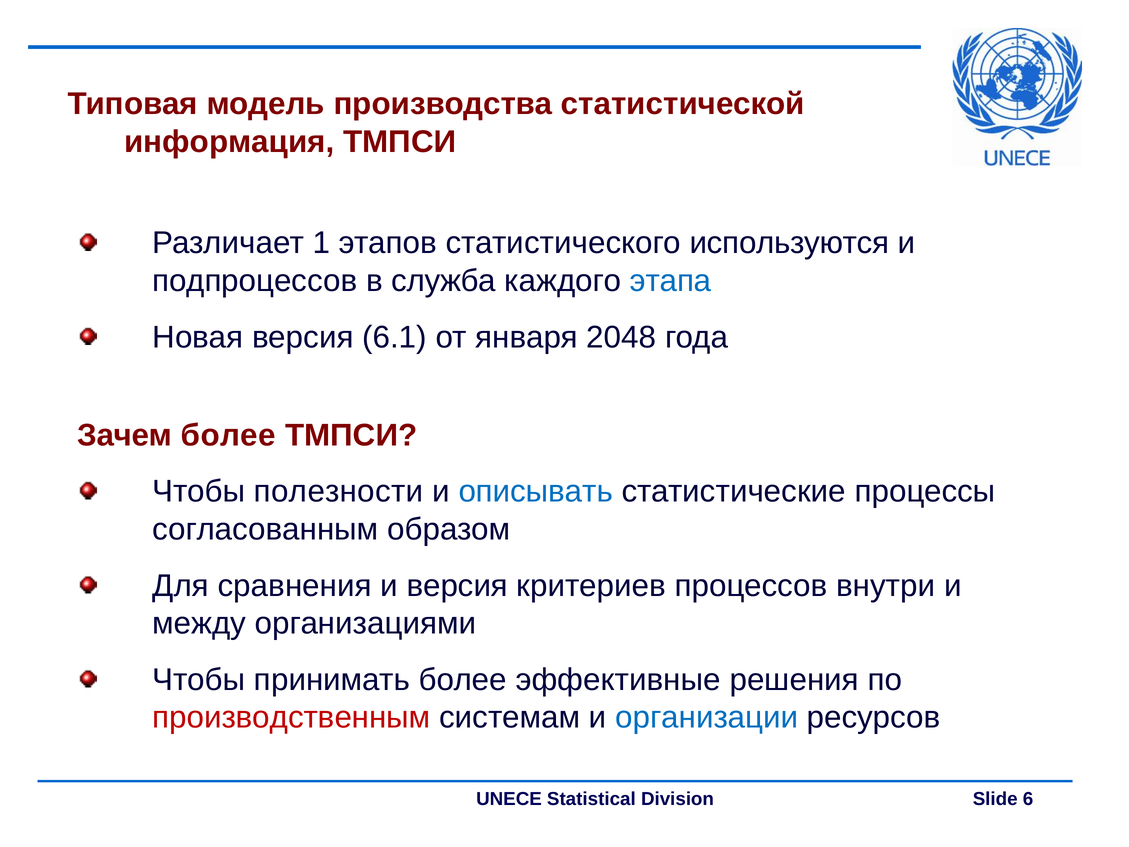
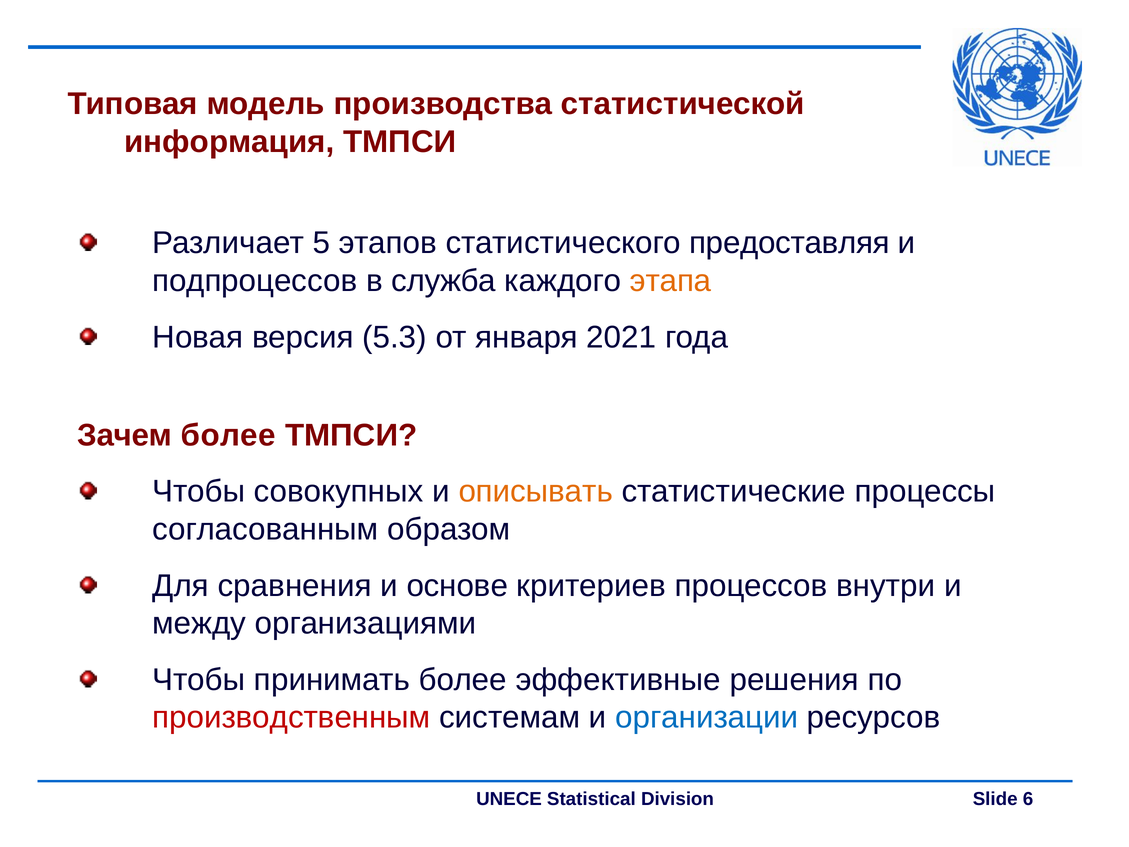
1: 1 -> 5 (321, 243)
используются: используются -> предоставляя (790, 243)
этапа colour: blue -> orange (671, 281)
6.1: 6.1 -> 5.3 (395, 337)
2048: 2048 -> 2021 (621, 337)
полезности: полезности -> совокупных (339, 491)
описывать colour: blue -> orange (536, 491)
и версия: версия -> основе (457, 586)
